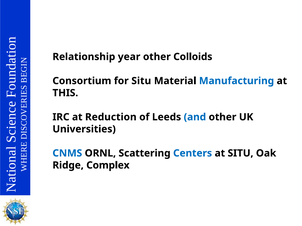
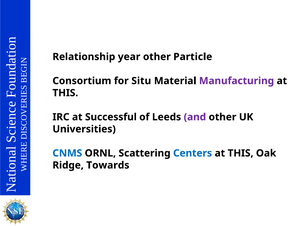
Colloids: Colloids -> Particle (193, 57)
Manufacturing colour: blue -> purple (237, 81)
Reduction: Reduction -> Successful (111, 117)
and colour: blue -> purple (195, 117)
SITU: SITU -> THIS (241, 154)
Complex: Complex -> Towards (108, 166)
